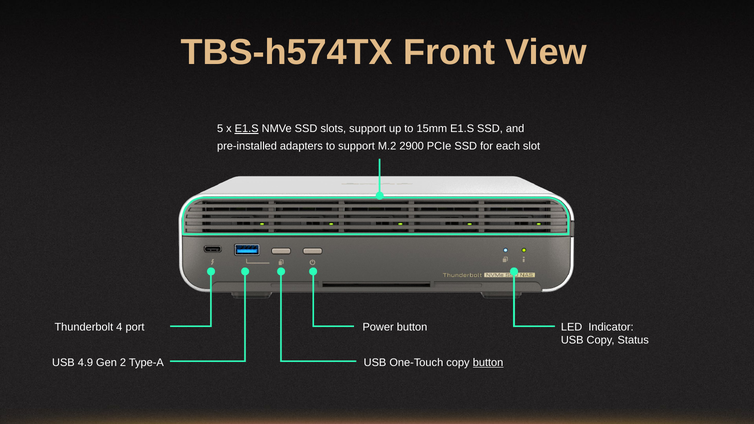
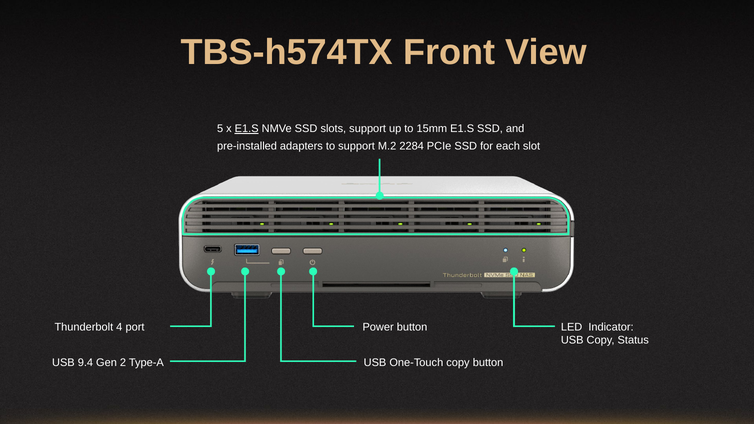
2900: 2900 -> 2284 (412, 146)
4.9: 4.9 -> 9.4 (85, 363)
button underline: present -> none (488, 363)
